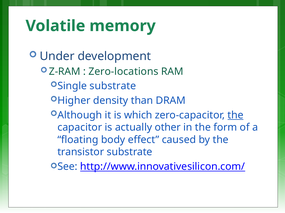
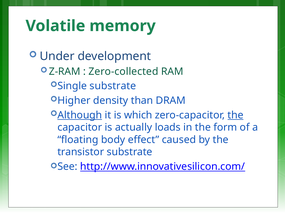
Zero-locations: Zero-locations -> Zero-collected (123, 72)
Although underline: none -> present (80, 115)
other: other -> loads (168, 128)
